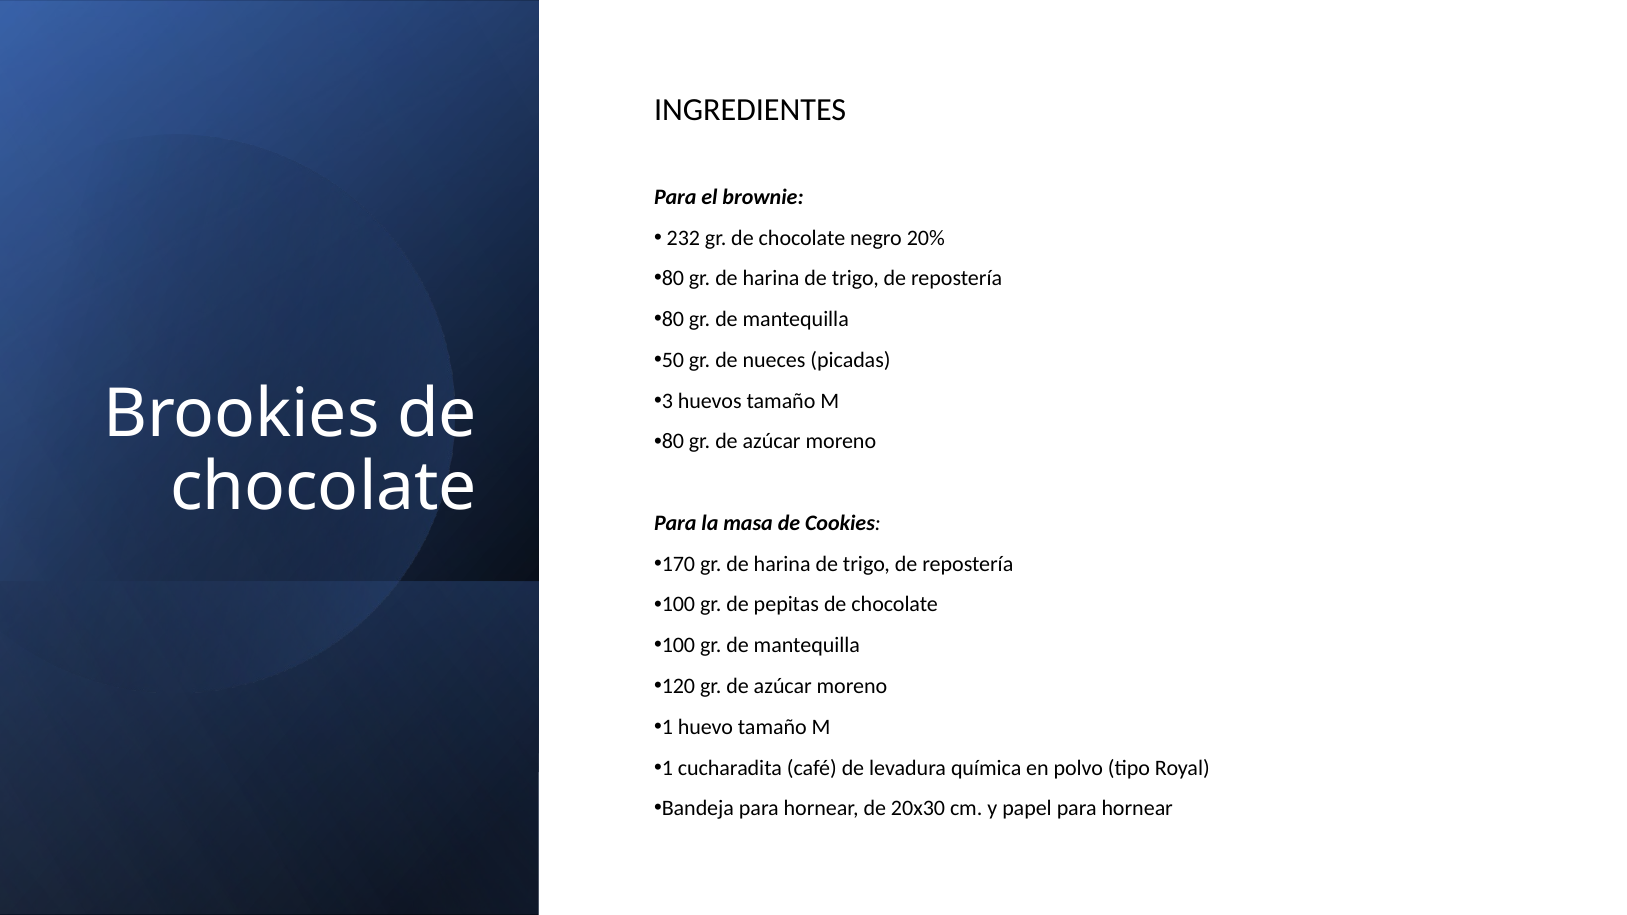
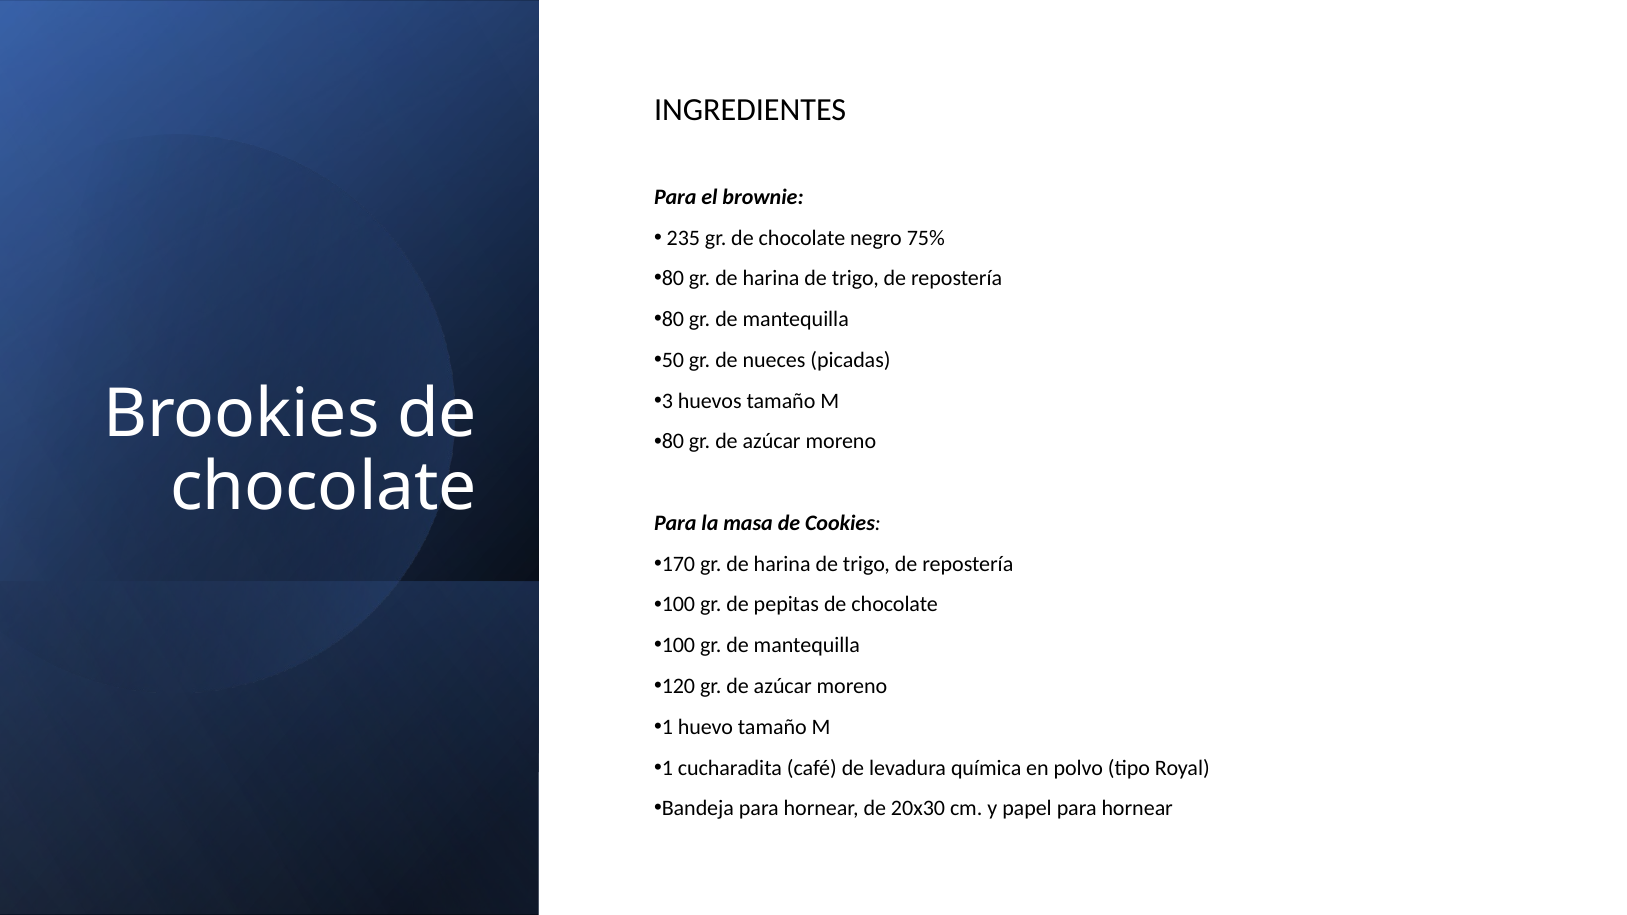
232: 232 -> 235 (683, 238)
20%: 20% -> 75% (926, 238)
